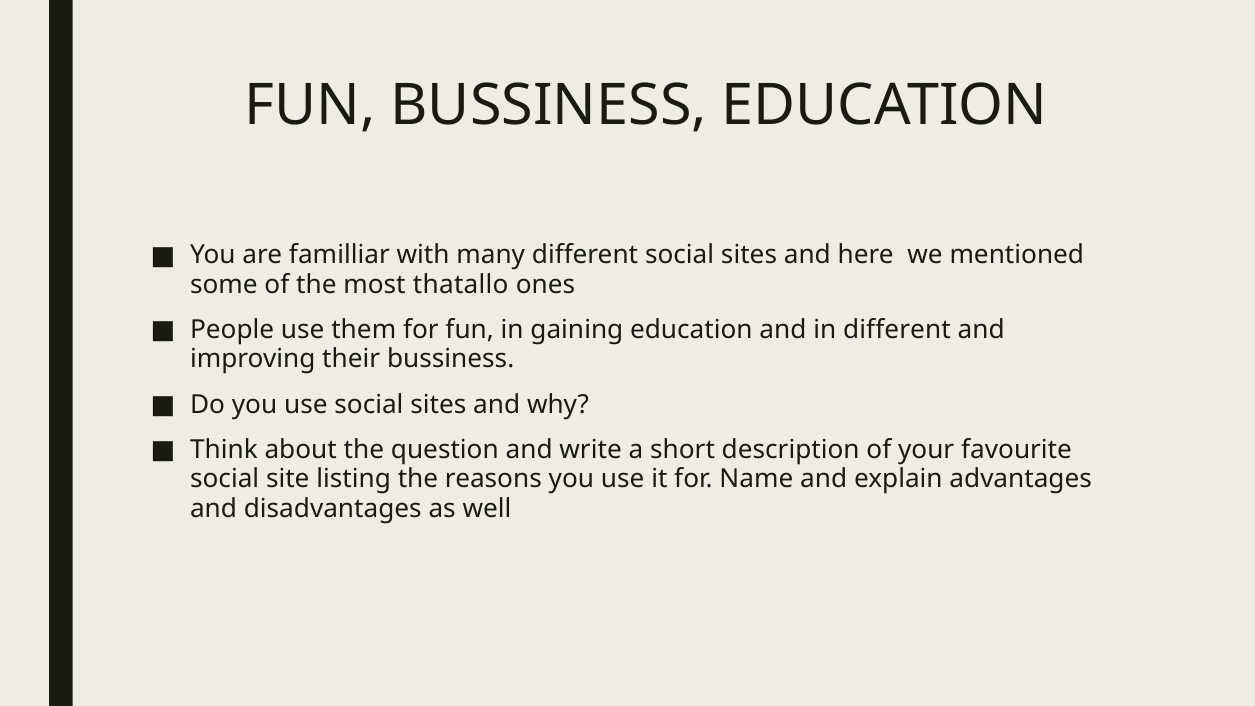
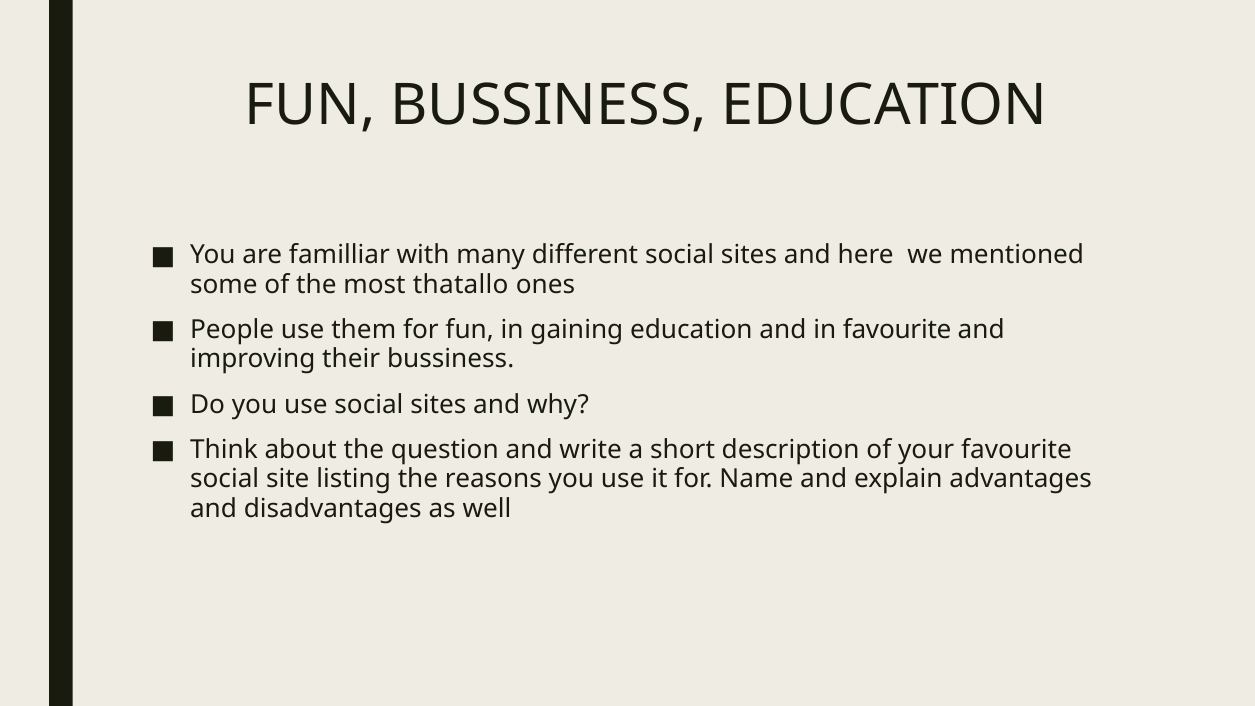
in different: different -> favourite (897, 330)
